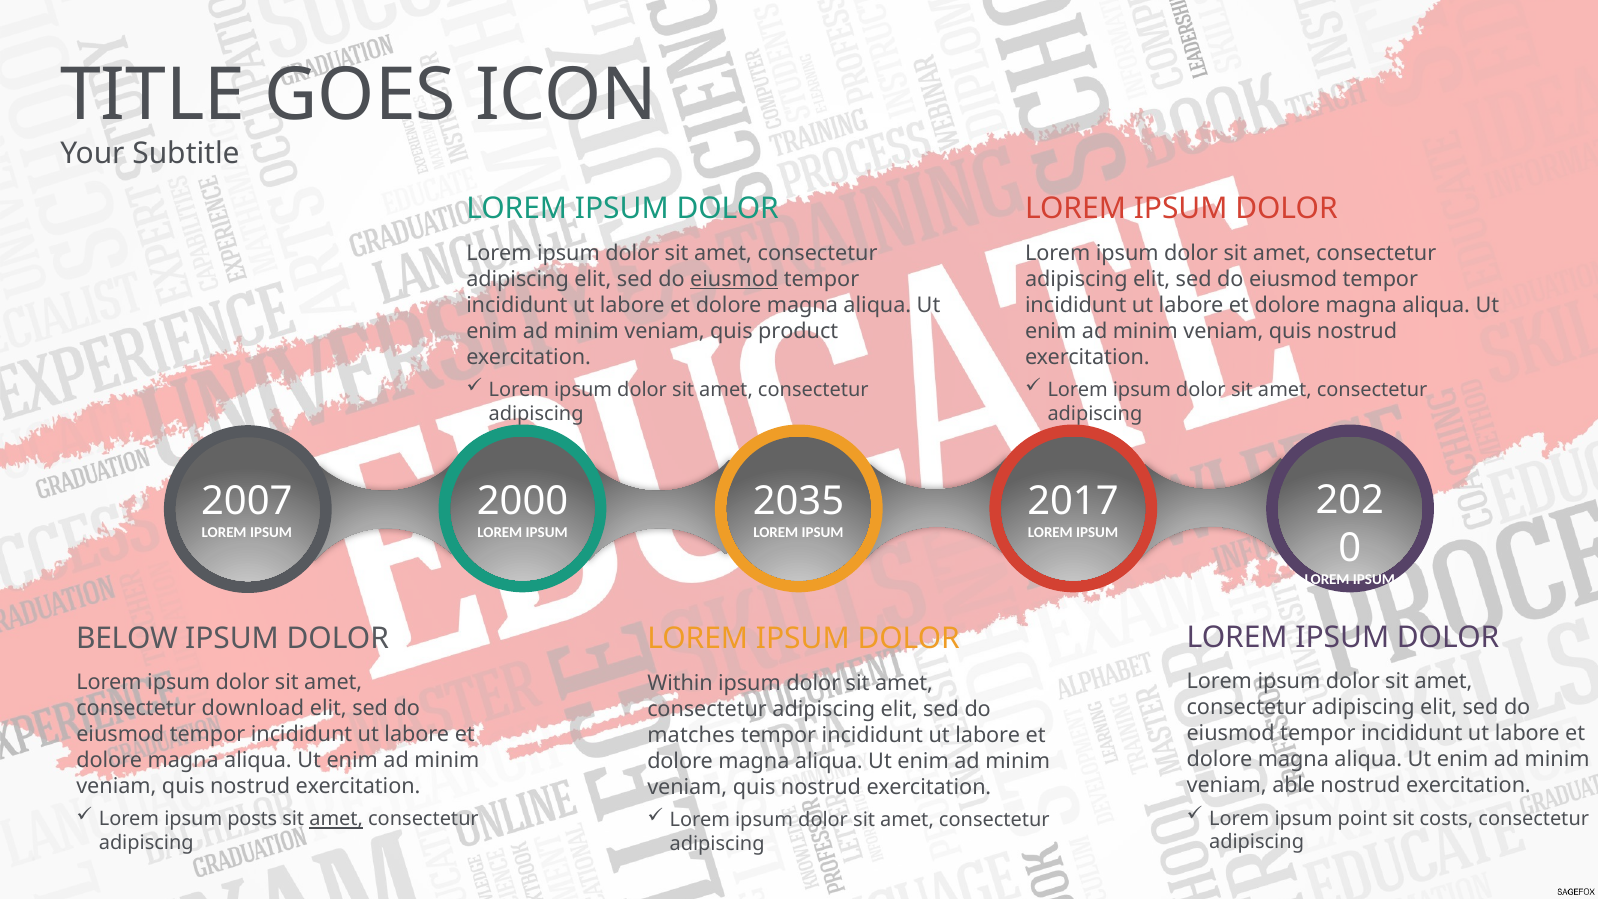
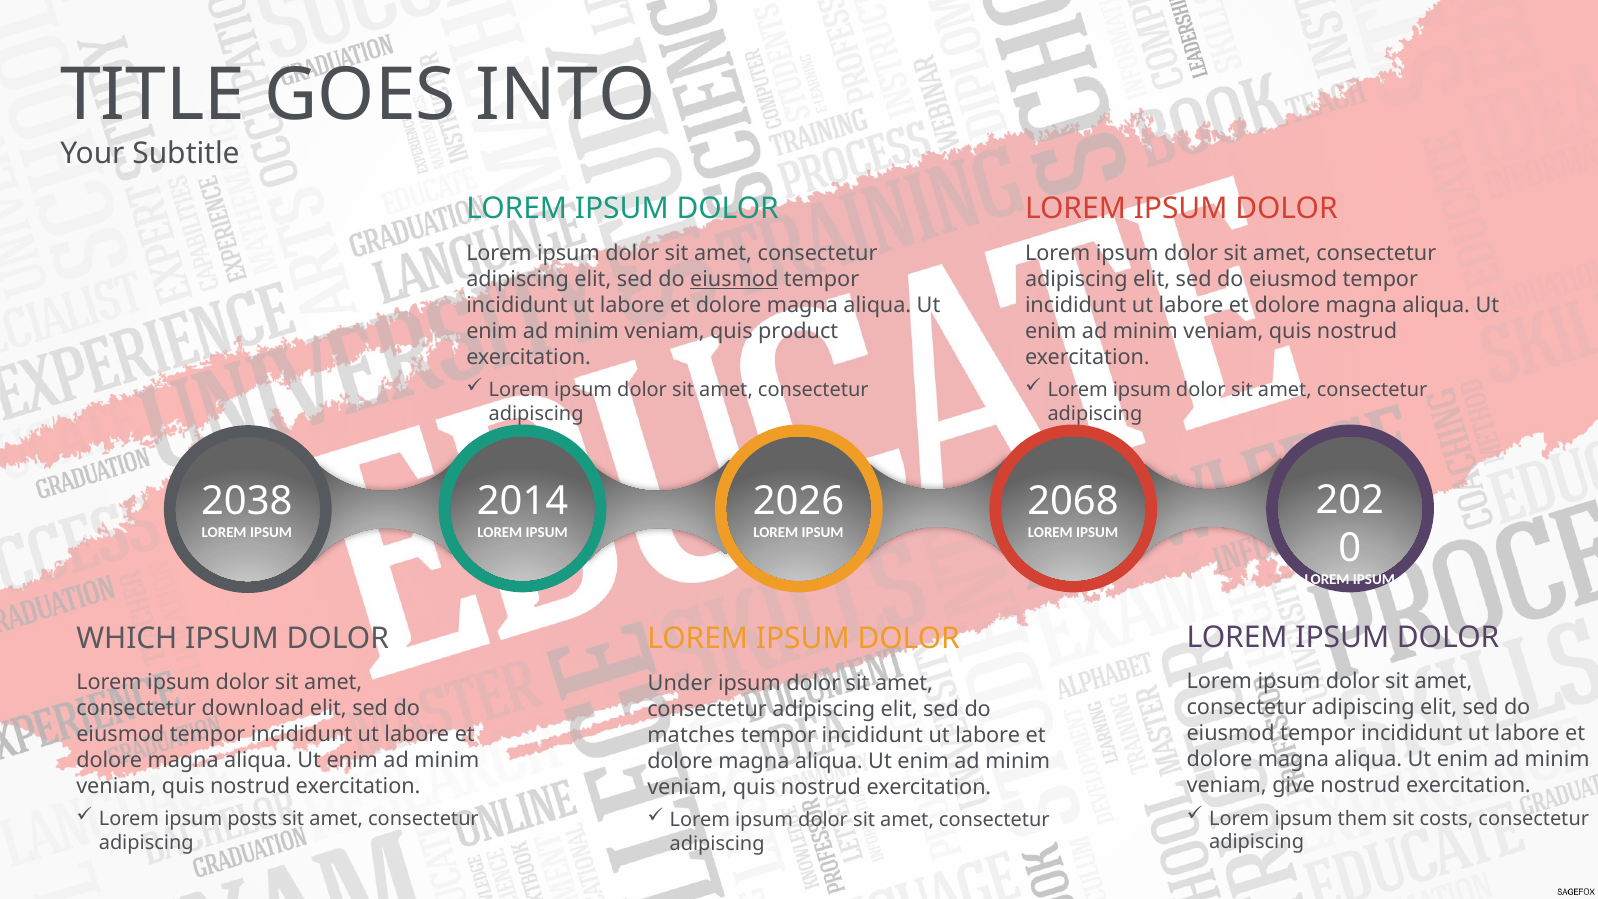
ICON: ICON -> INTO (565, 95)
2007: 2007 -> 2038 (247, 501)
2000: 2000 -> 2014 (523, 501)
2035: 2035 -> 2026 (798, 501)
2017: 2017 -> 2068 (1073, 501)
BELOW: BELOW -> WHICH (127, 638)
Within: Within -> Under (680, 683)
able: able -> give (1294, 785)
point: point -> them (1362, 818)
amet underline: present -> none (336, 819)
